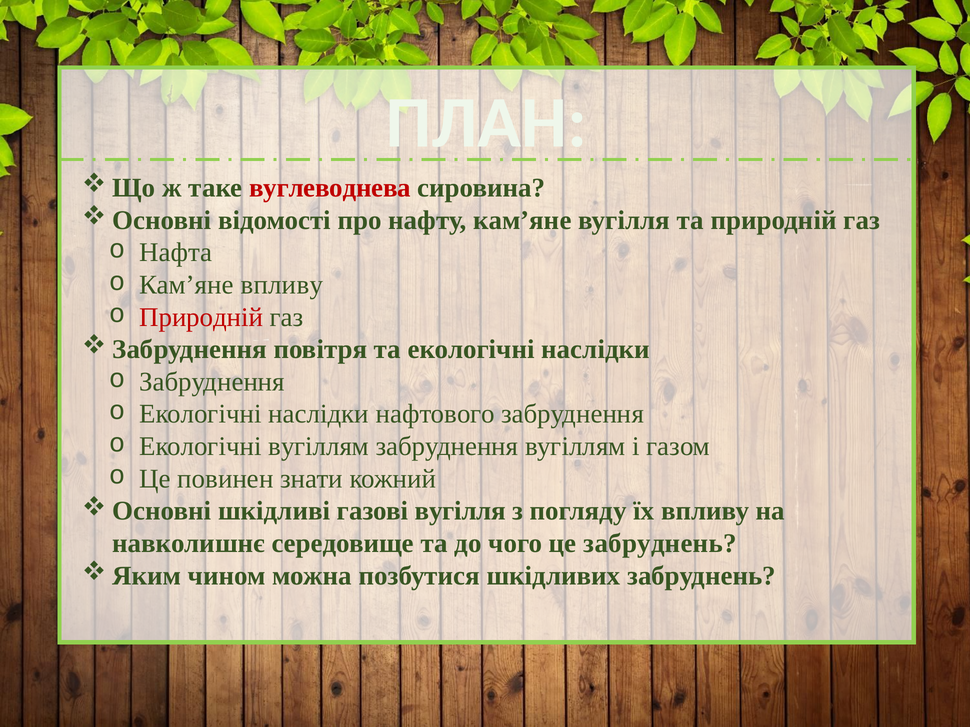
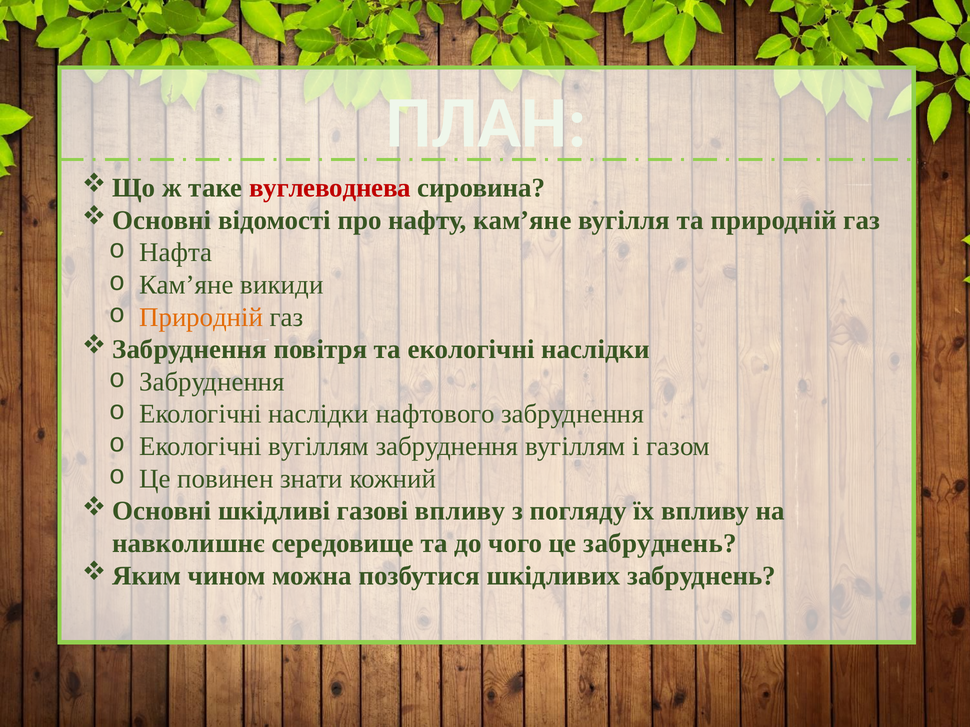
Кам’яне впливу: впливу -> викиди (282, 285)
Природній colour: red -> orange (201, 317)
газові вугілля: вугілля -> впливу (460, 511)
